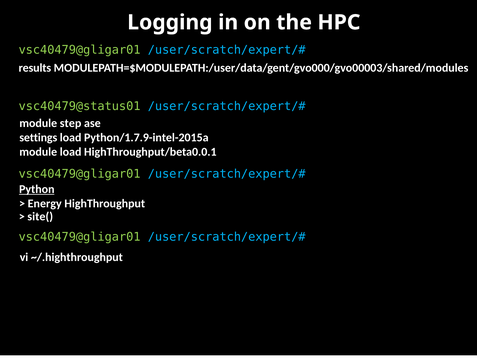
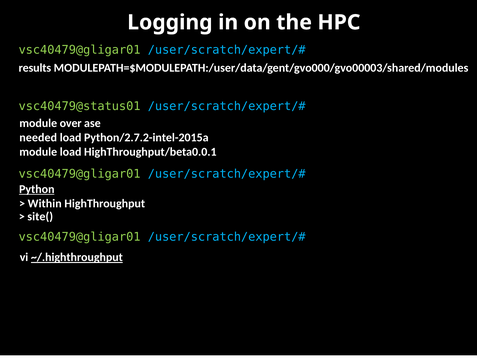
step: step -> over (71, 123)
settings: settings -> needed (38, 137)
Python/1.7.9-intel-2015a: Python/1.7.9-intel-2015a -> Python/2.7.2-intel-2015a (146, 137)
Energy: Energy -> Within (45, 203)
~/.highthroughput underline: none -> present (77, 257)
